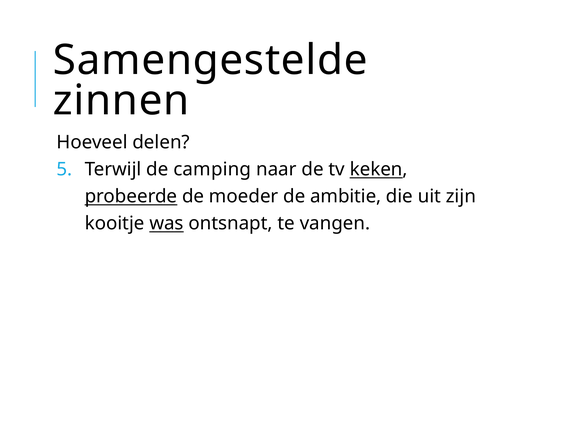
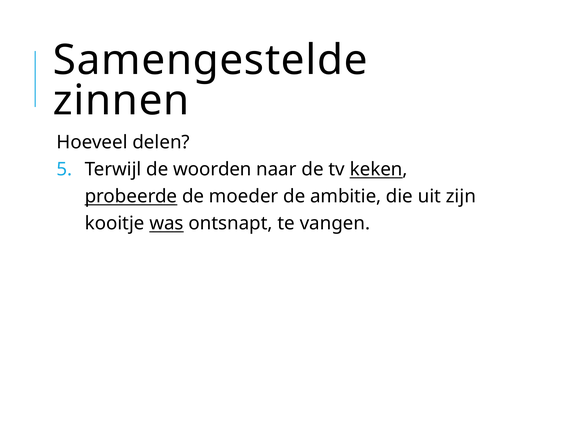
camping: camping -> woorden (212, 169)
